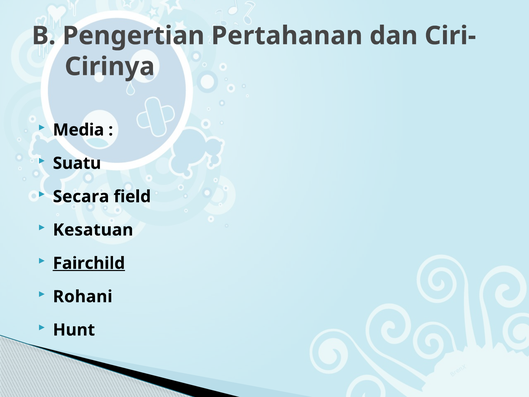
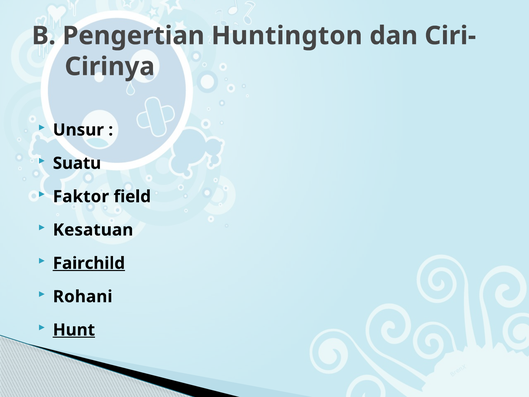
Pertahanan: Pertahanan -> Huntington (287, 36)
Media: Media -> Unsur (78, 130)
Secara: Secara -> Faktor (81, 196)
Hunt underline: none -> present (74, 330)
